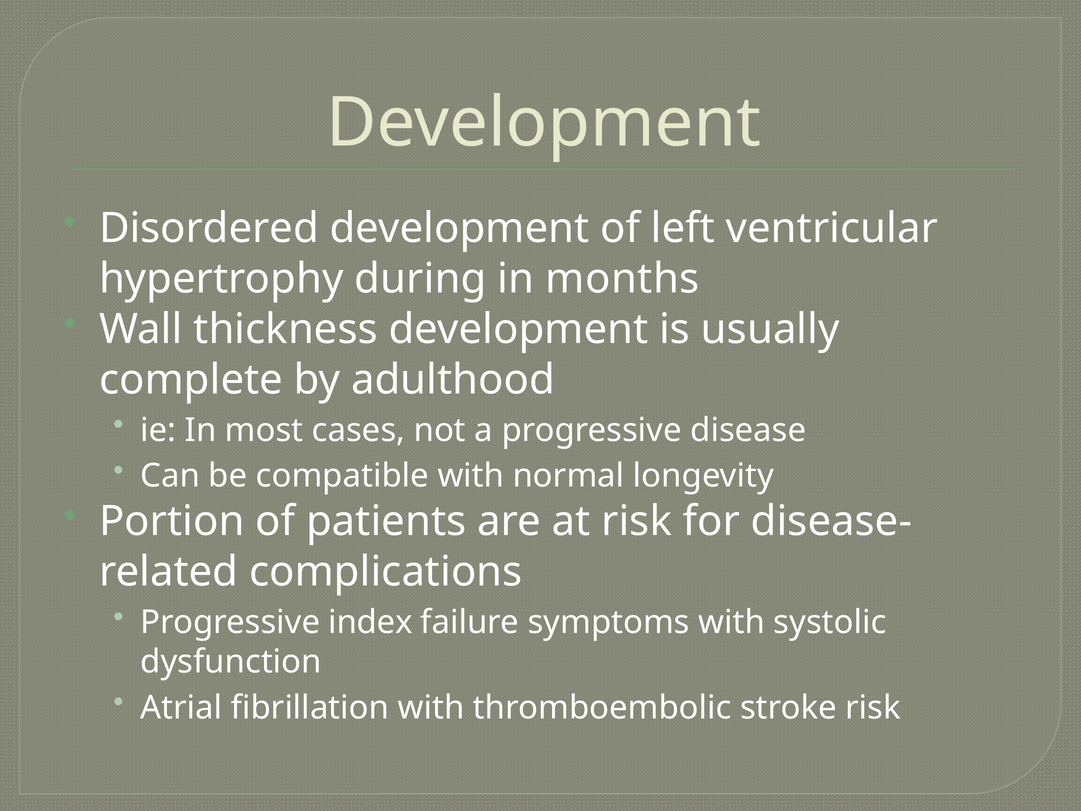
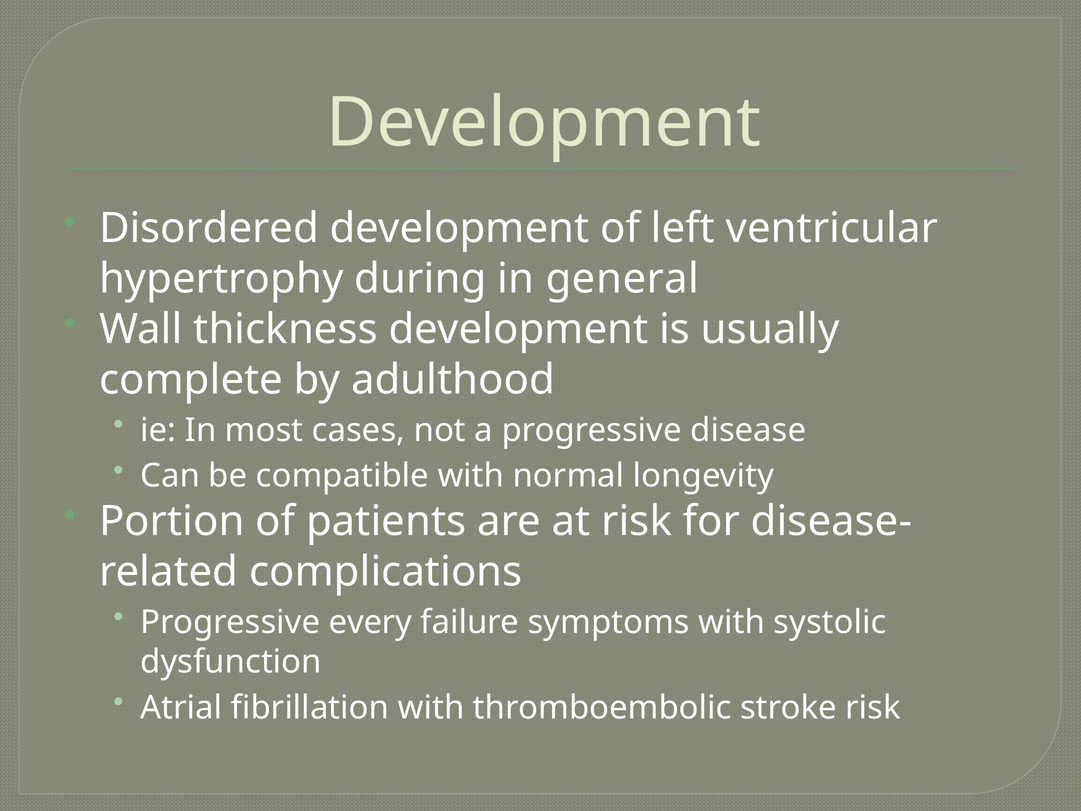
months: months -> general (622, 279)
index: index -> every (370, 622)
